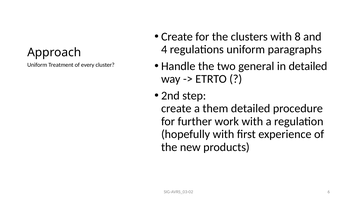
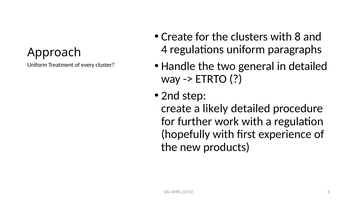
them: them -> likely (215, 108)
